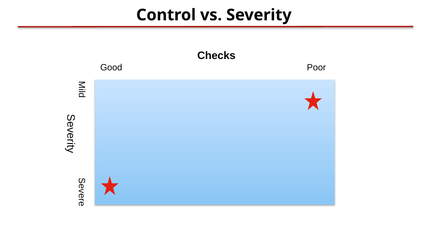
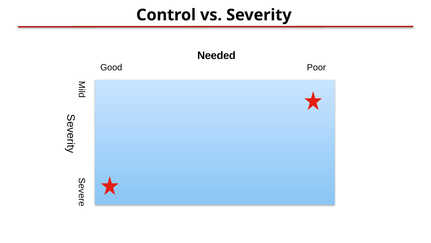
Checks: Checks -> Needed (216, 55)
